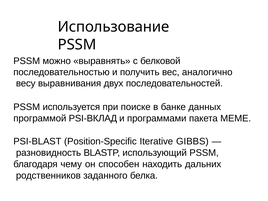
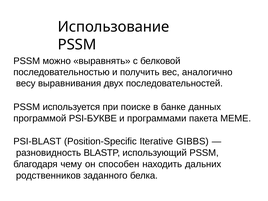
PSI-ВКЛАД: PSI-ВКЛАД -> PSI-БУКВЕ (93, 118)
